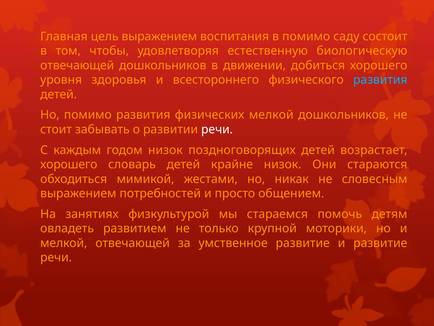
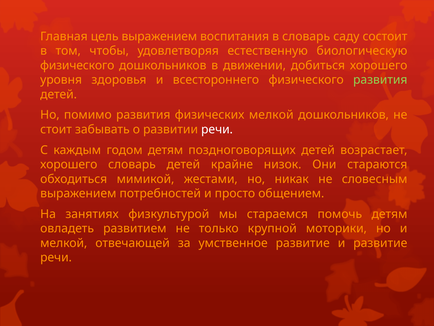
в помимо: помимо -> словарь (306, 36)
отвечающей: отвечающей -> физического (77, 65)
развития colour: light blue -> light green (380, 80)
годом низок: низок -> детям (166, 150)
